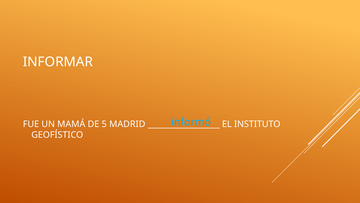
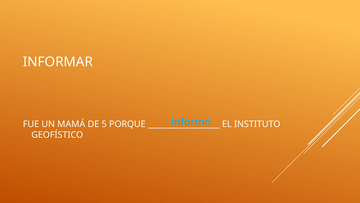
MADRID: MADRID -> PORQUE (127, 124)
